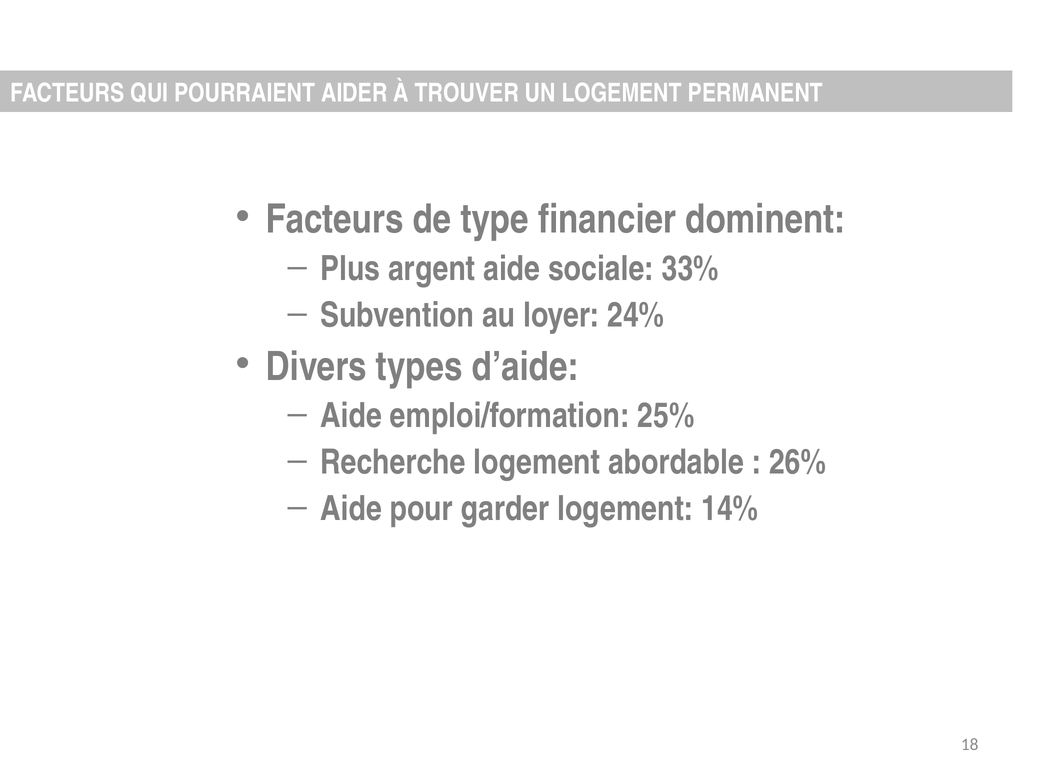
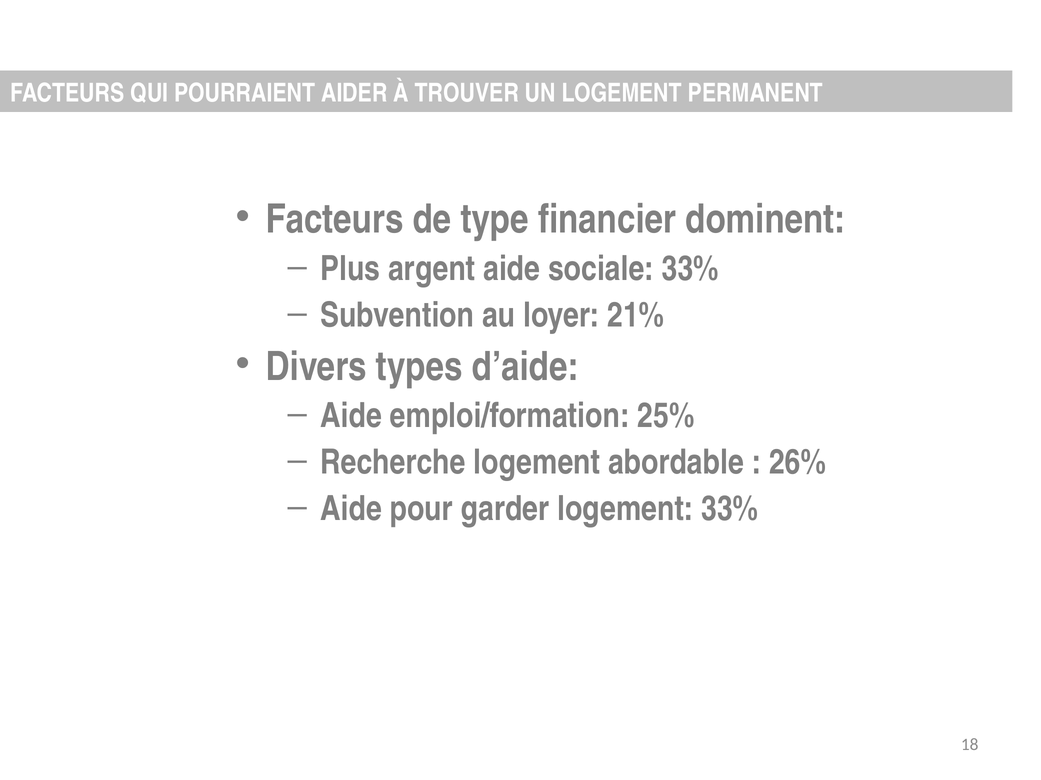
24%: 24% -> 21% (636, 316)
logement 14%: 14% -> 33% (730, 509)
